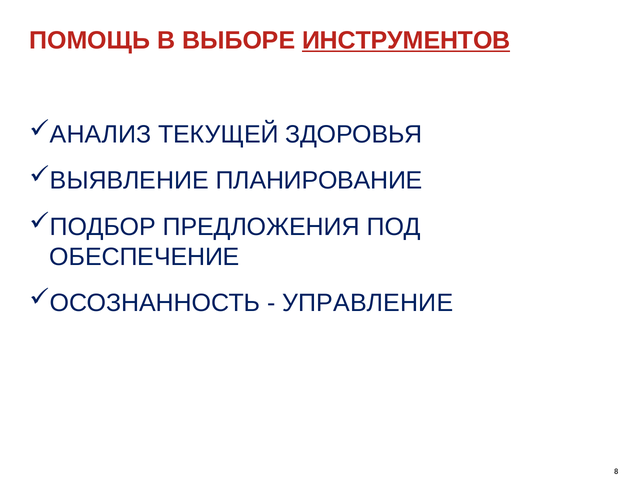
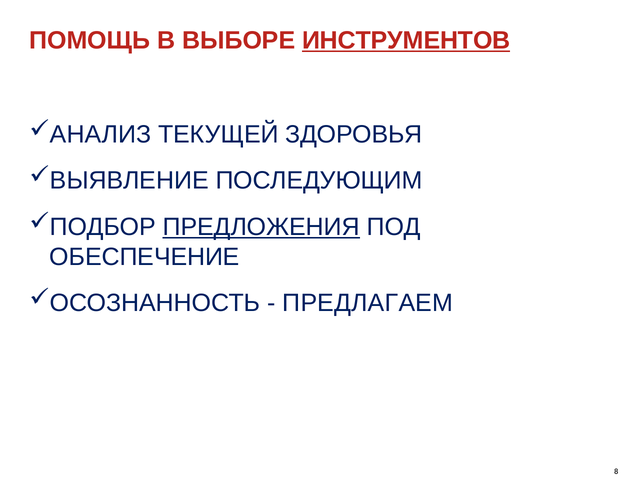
ПЛАНИРОВАНИЕ: ПЛАНИРОВАНИЕ -> ПОСЛЕДУЮЩИМ (319, 180)
ПРЕДЛОЖЕНИЯ underline: none -> present (261, 226)
УПРАВЛЕНИЕ: УПРАВЛЕНИЕ -> ПРЕДЛАГАЕМ (368, 303)
